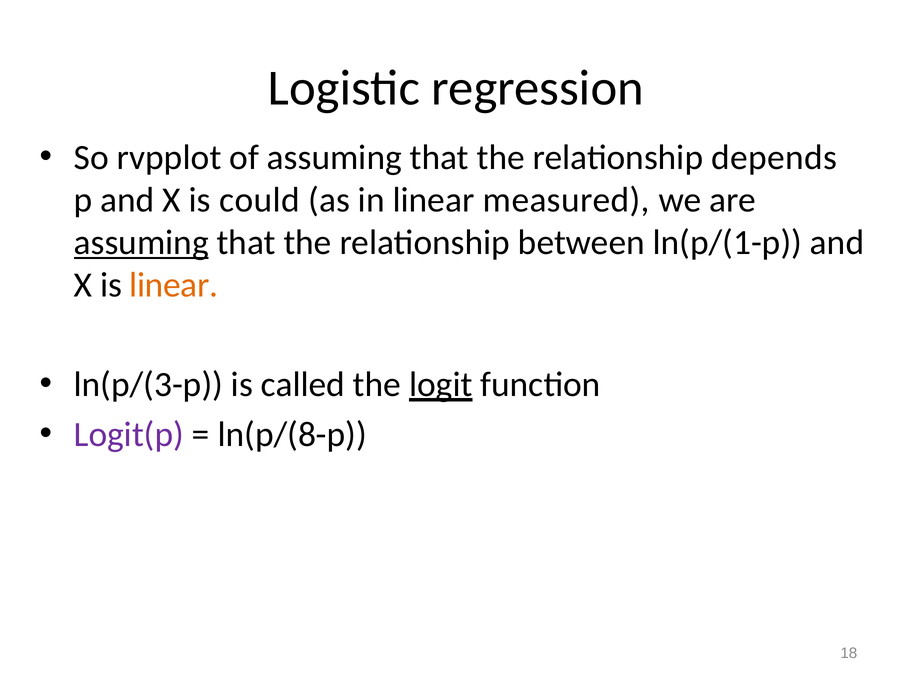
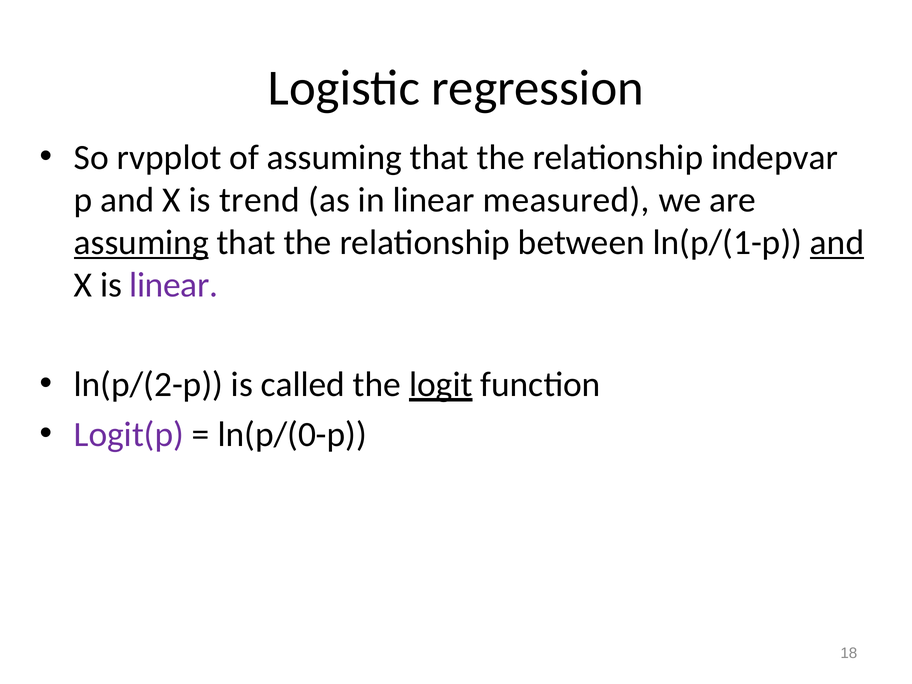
depends: depends -> indepvar (775, 158)
could: could -> trend (259, 200)
and underline: none -> present (837, 243)
linear colour: orange -> purple (174, 285)
ln(p/(3-p: ln(p/(3-p -> ln(p/(2-p (148, 385)
ln(p/(8-p: ln(p/(8-p -> ln(p/(0-p (292, 434)
